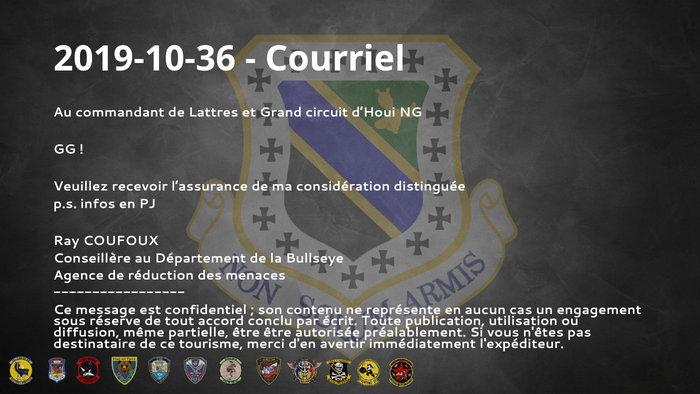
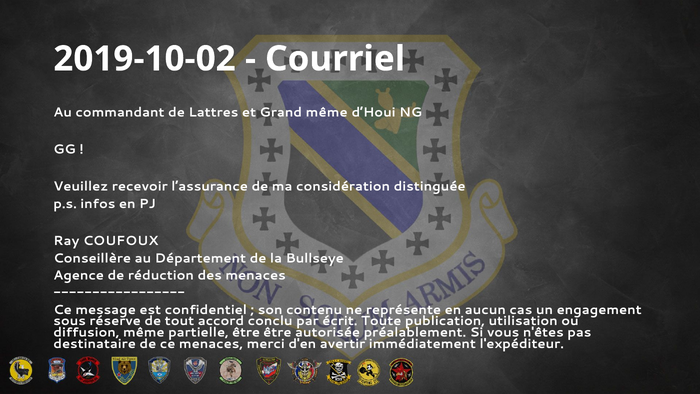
2019-10-36: 2019-10-36 -> 2019-10-02 (145, 59)
Grand circuit: circuit -> même (327, 112)
ce tourisme: tourisme -> menaces (211, 344)
